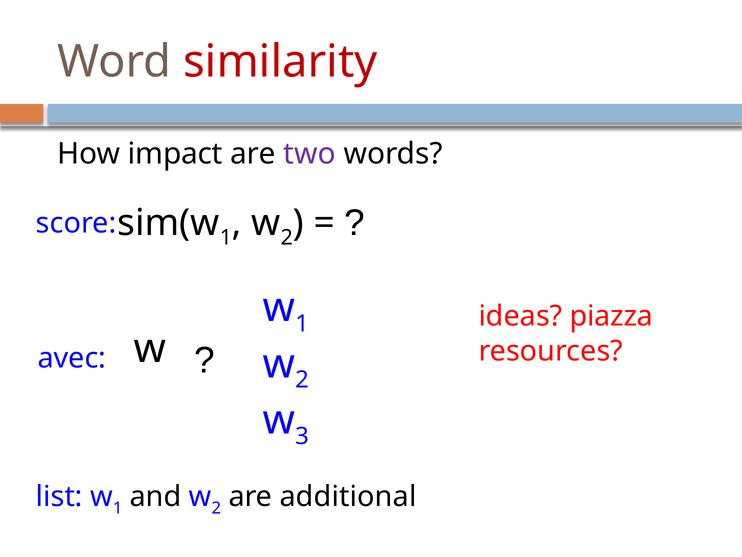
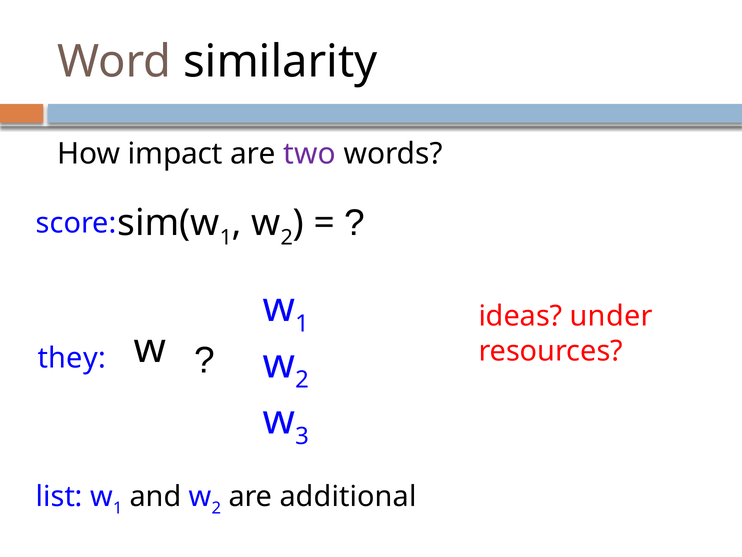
similarity colour: red -> black (280, 62)
piazza: piazza -> under (611, 316)
avec: avec -> they (72, 358)
